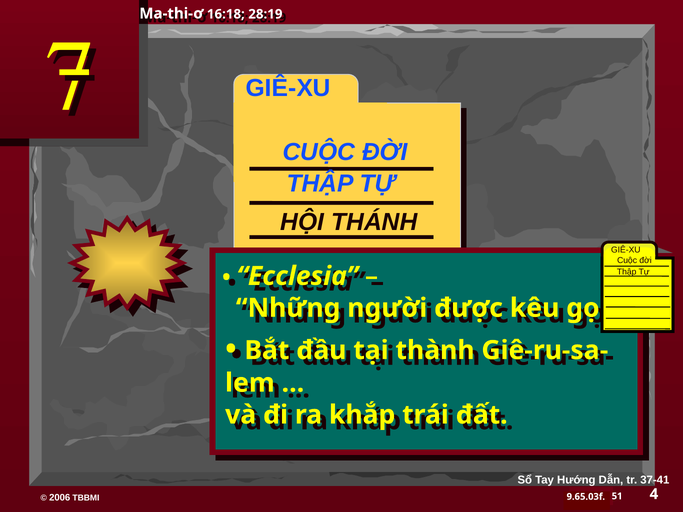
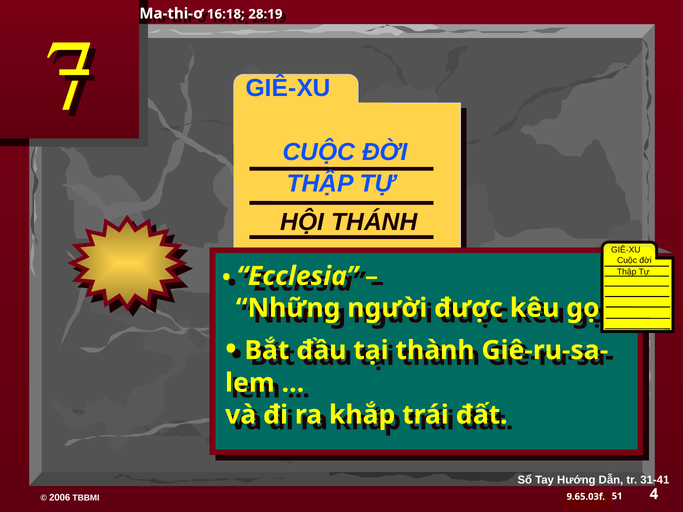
37-41: 37-41 -> 31-41 (655, 480)
